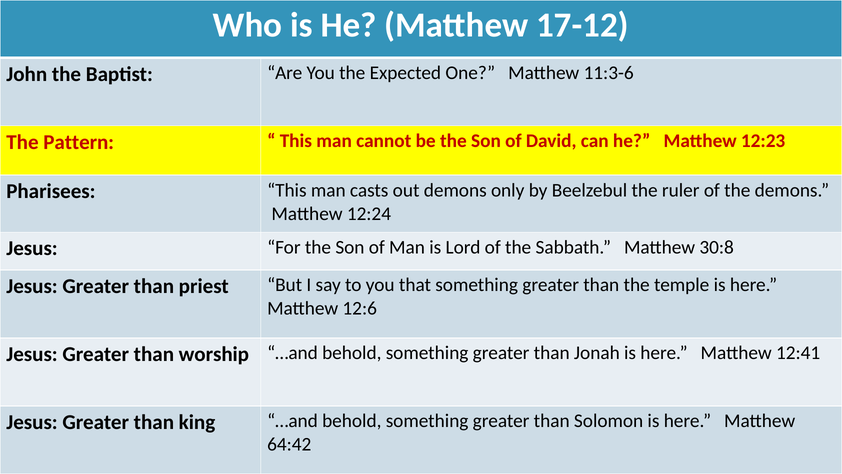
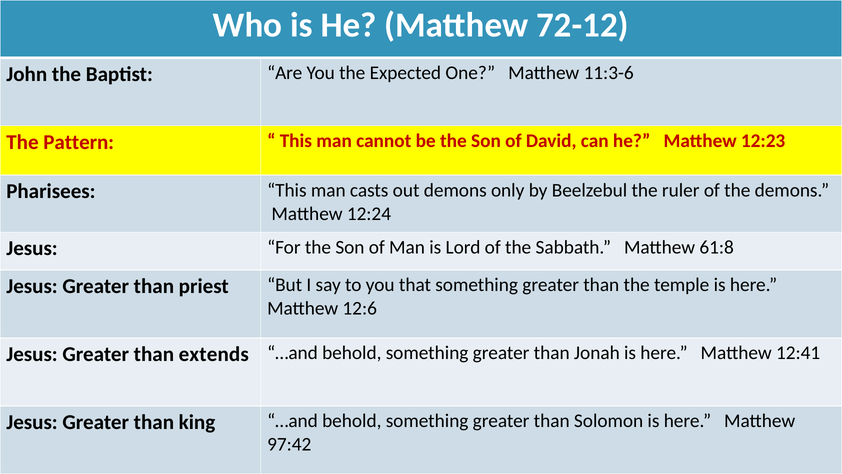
17-12: 17-12 -> 72-12 (582, 25)
30:8: 30:8 -> 61:8 (717, 247)
worship: worship -> extends (214, 354)
64:42: 64:42 -> 97:42 (289, 444)
